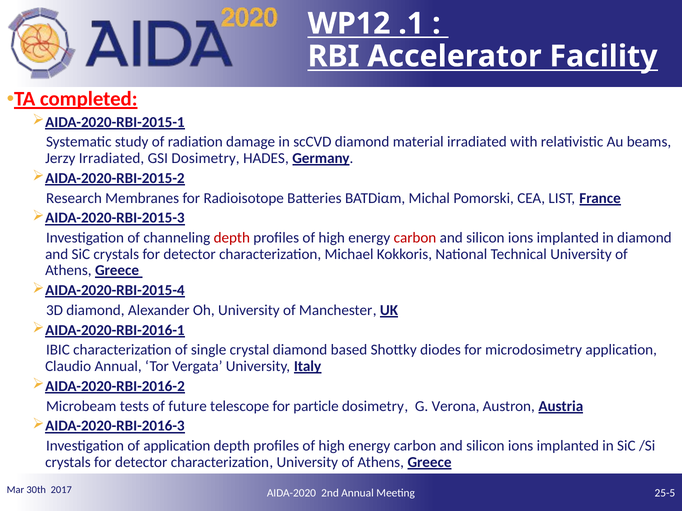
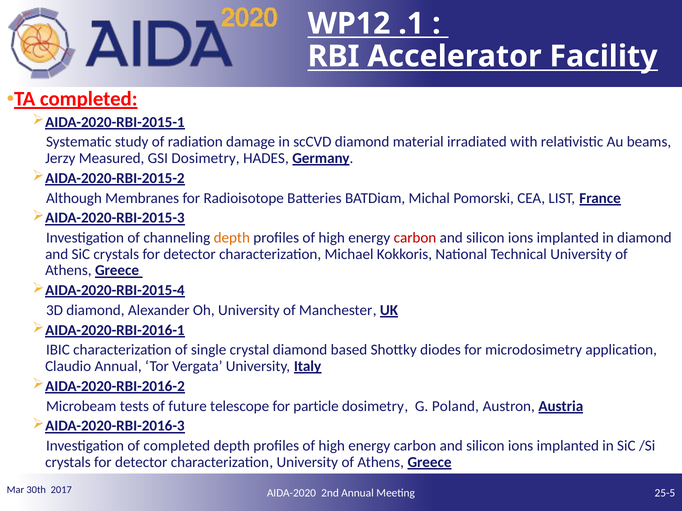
Jerzy Irradiated: Irradiated -> Measured (112, 158)
Research: Research -> Although (74, 198)
depth colour: red -> orange (232, 238)
Verona: Verona -> Poland (455, 406)
of application: application -> completed (177, 446)
